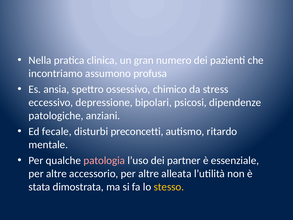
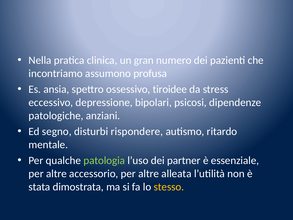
chimico: chimico -> tiroidee (170, 89)
fecale: fecale -> segno (57, 131)
preconcetti: preconcetti -> rispondere (137, 131)
patologia colour: pink -> light green (104, 160)
